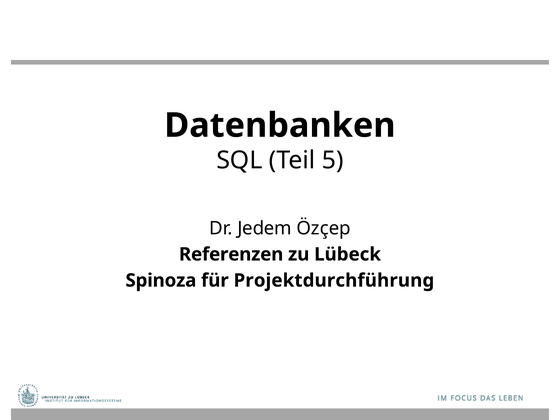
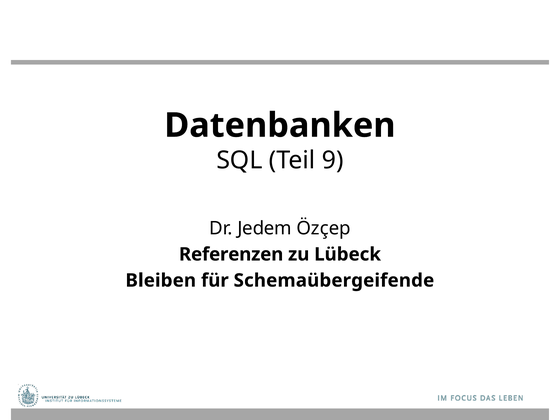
5: 5 -> 9 (333, 160)
Spinoza: Spinoza -> Bleiben (161, 280)
Projektdurchführung: Projektdurchführung -> Schemaübergeifende (334, 280)
